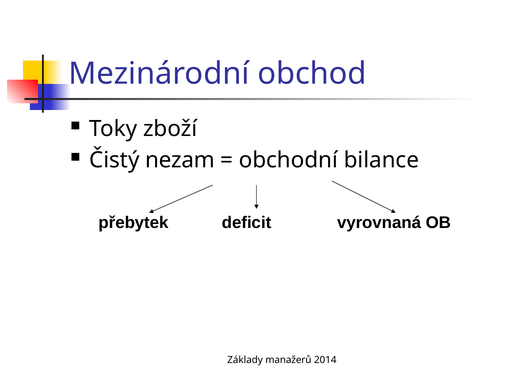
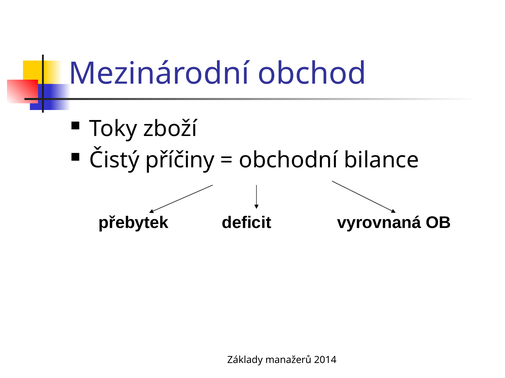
nezam: nezam -> příčiny (180, 160)
